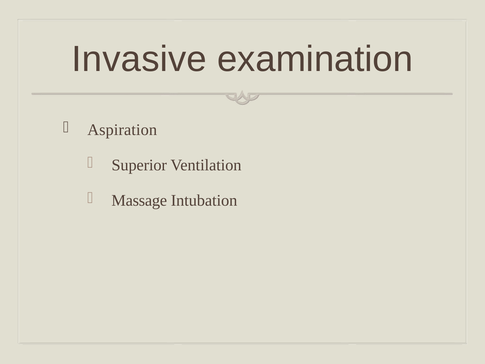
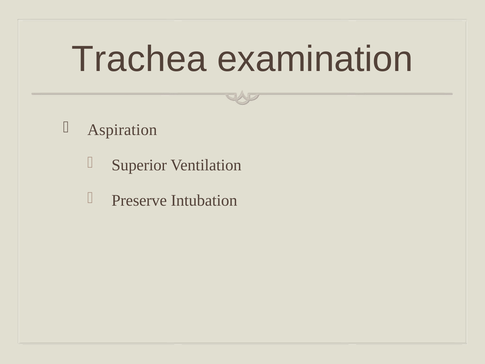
Invasive: Invasive -> Trachea (139, 59)
Massage: Massage -> Preserve (139, 200)
